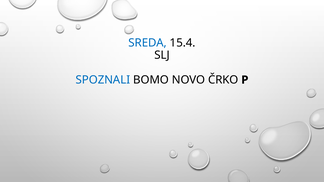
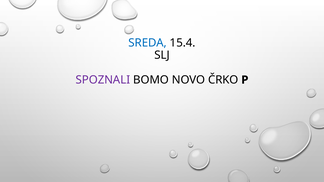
SPOZNALI colour: blue -> purple (103, 80)
